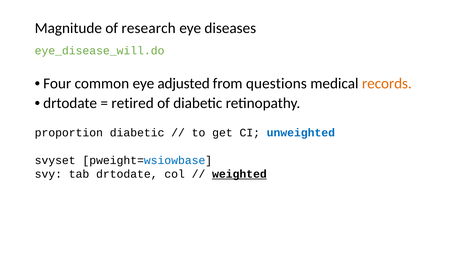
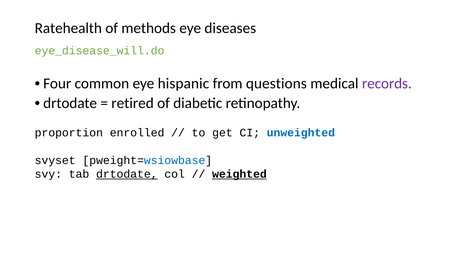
Magnitude: Magnitude -> Ratehealth (68, 28)
research: research -> methods (149, 28)
adjusted: adjusted -> hispanic (183, 83)
records colour: orange -> purple (387, 83)
proportion diabetic: diabetic -> enrolled (137, 133)
drtodate underline: none -> present (127, 174)
